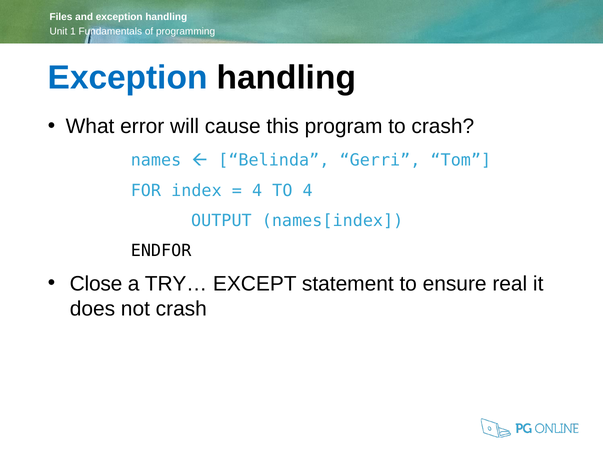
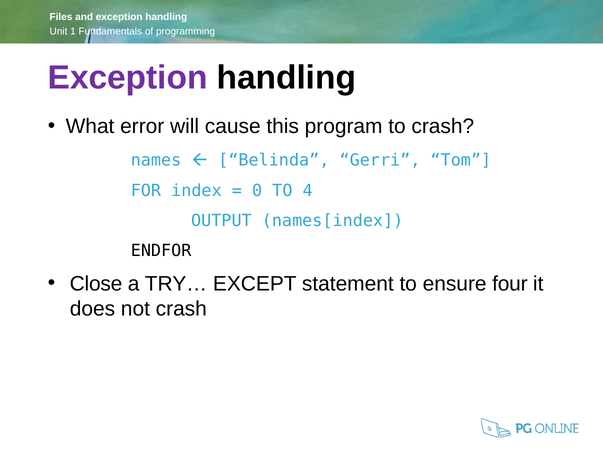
Exception colour: blue -> purple (128, 78)
4: 4 -> 0 (257, 191)
real: real -> four (510, 284)
